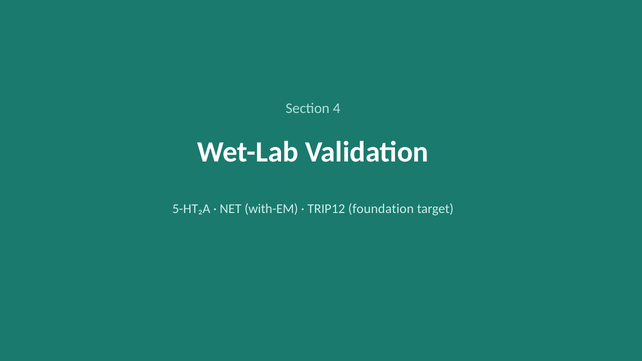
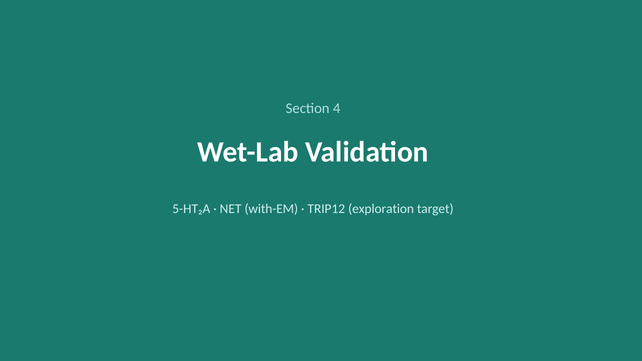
foundation: foundation -> exploration (381, 209)
